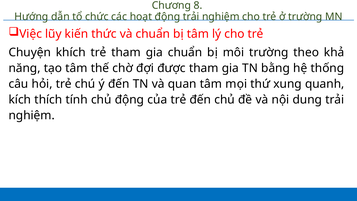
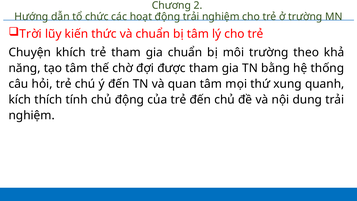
8: 8 -> 2 (198, 5)
Việc: Việc -> Trời (31, 34)
